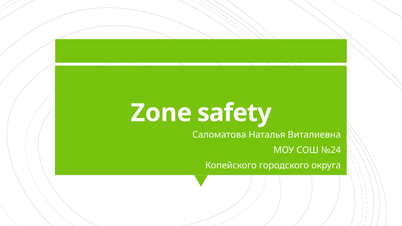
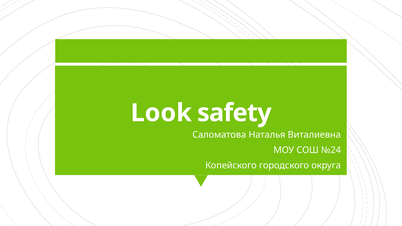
Zone: Zone -> Look (161, 113)
